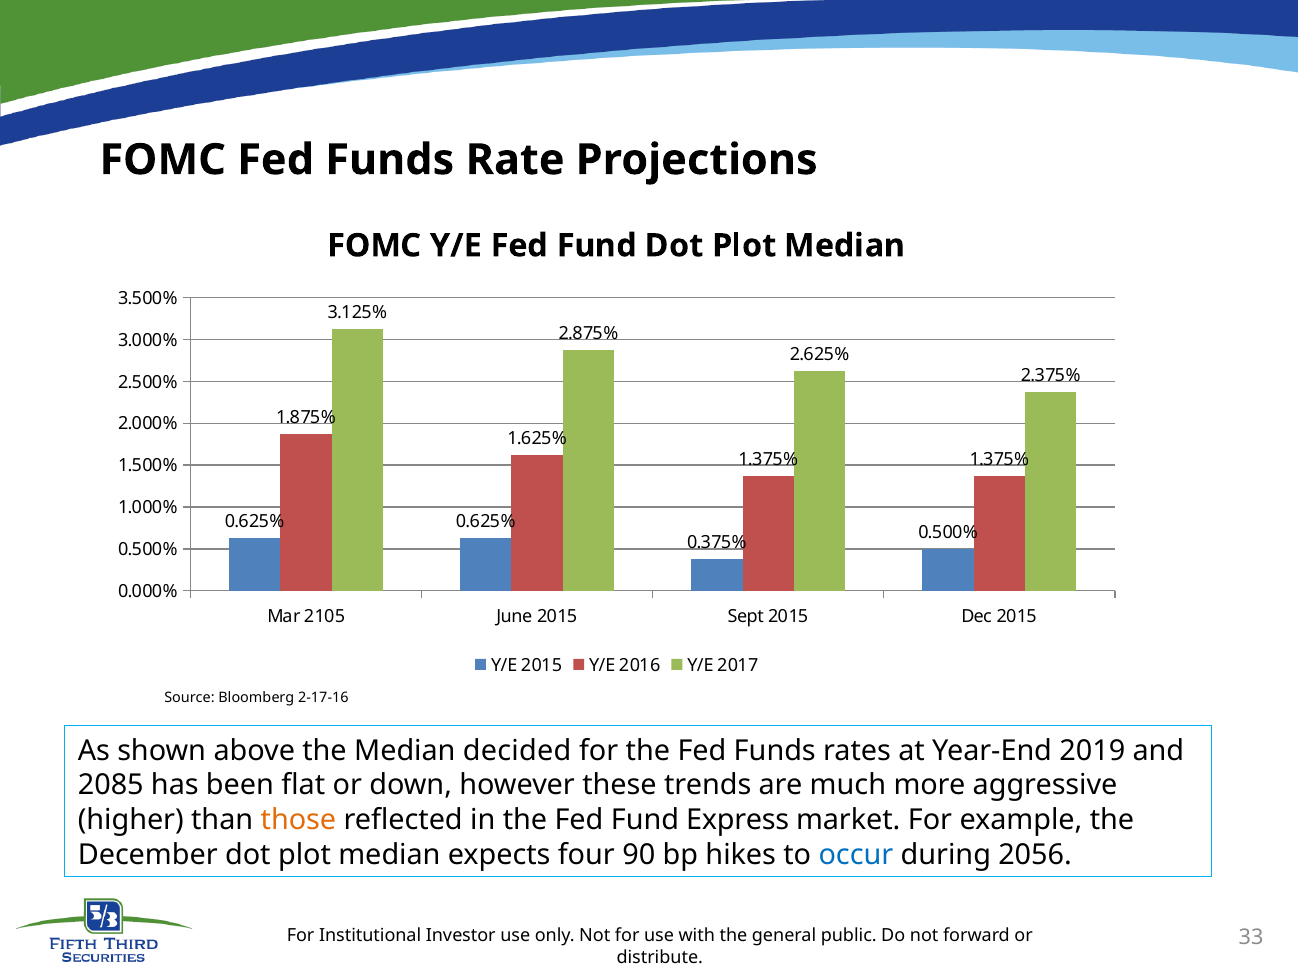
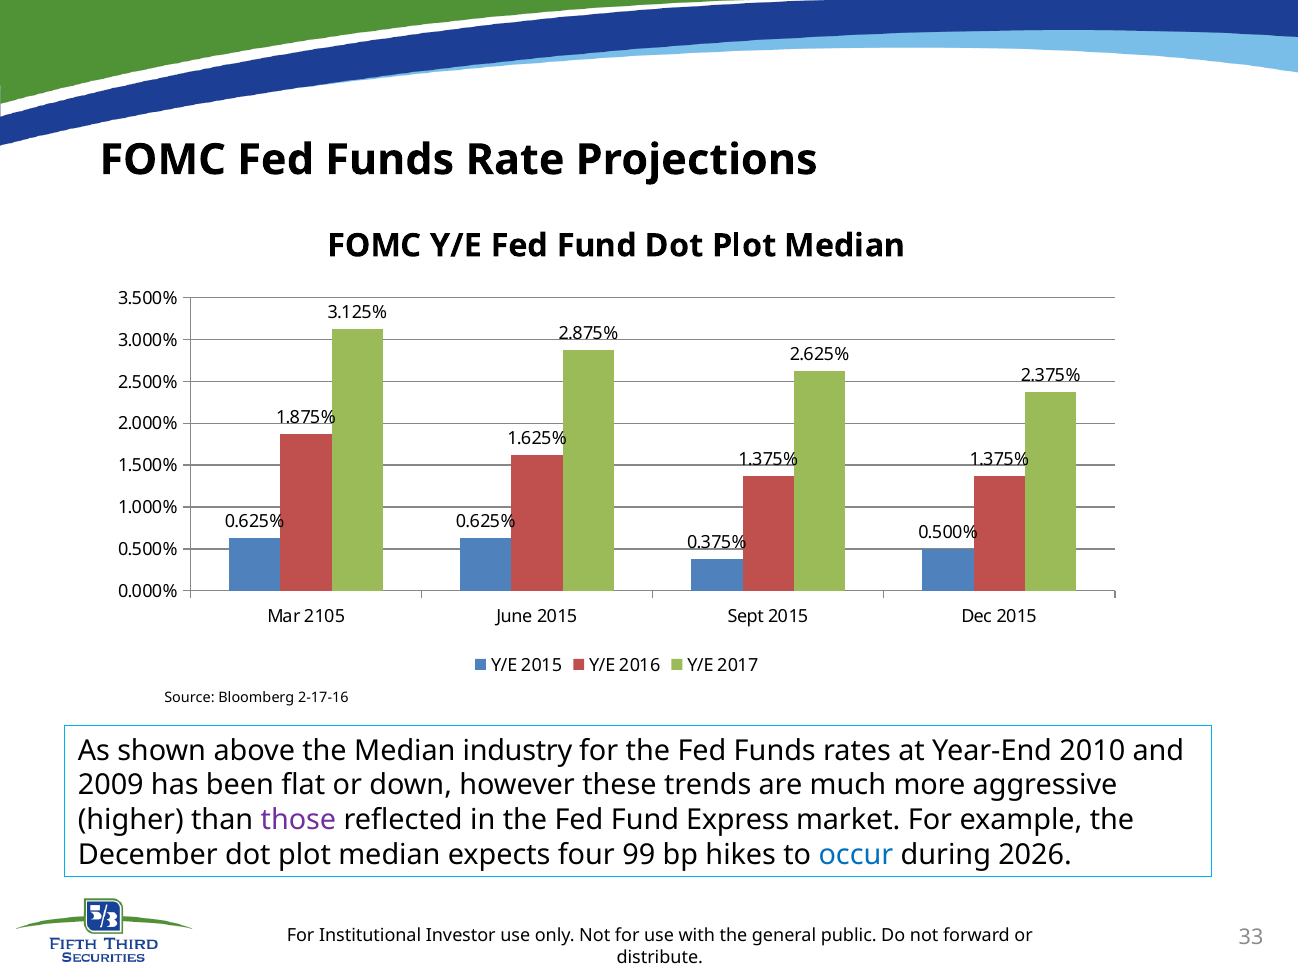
decided: decided -> industry (517, 750)
2019: 2019 -> 2010 (1092, 750)
2085: 2085 -> 2009 (111, 785)
those colour: orange -> purple (298, 820)
90: 90 -> 99 (639, 854)
2056: 2056 -> 2026 (1035, 854)
